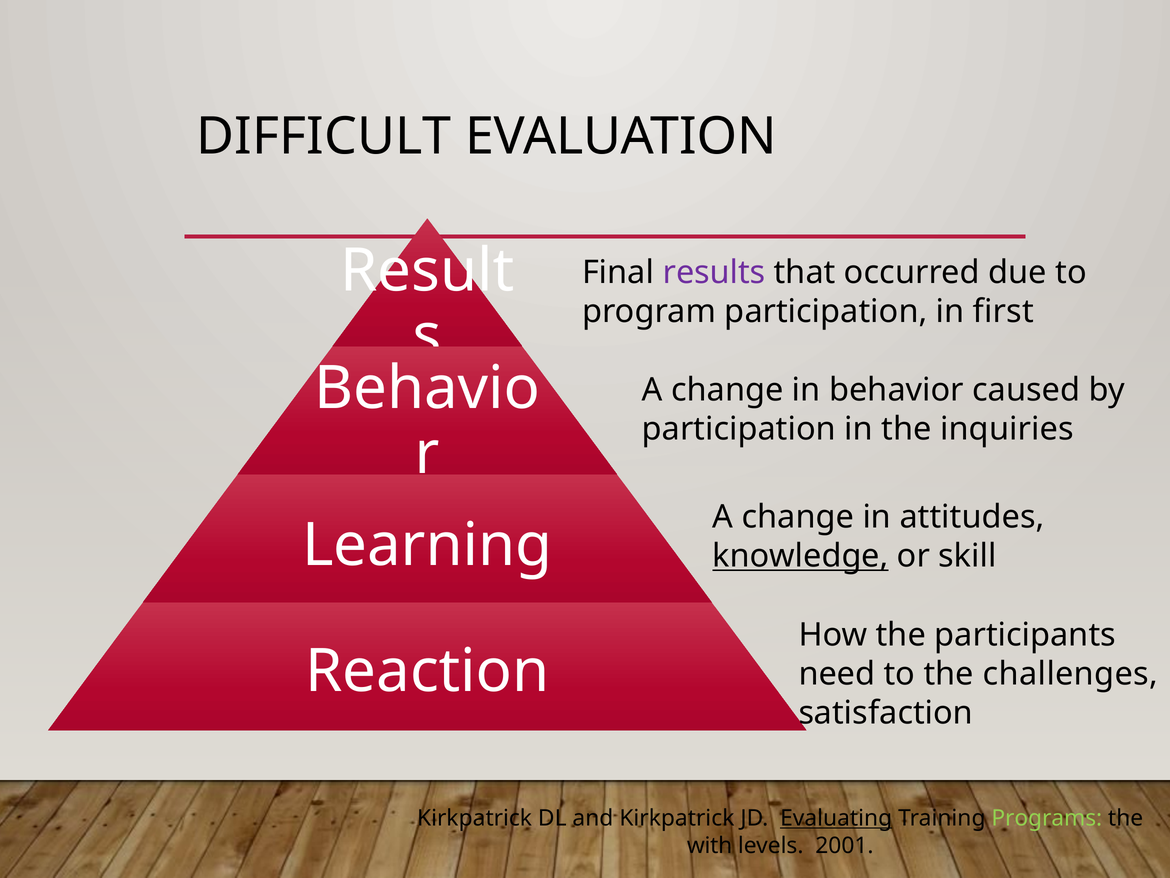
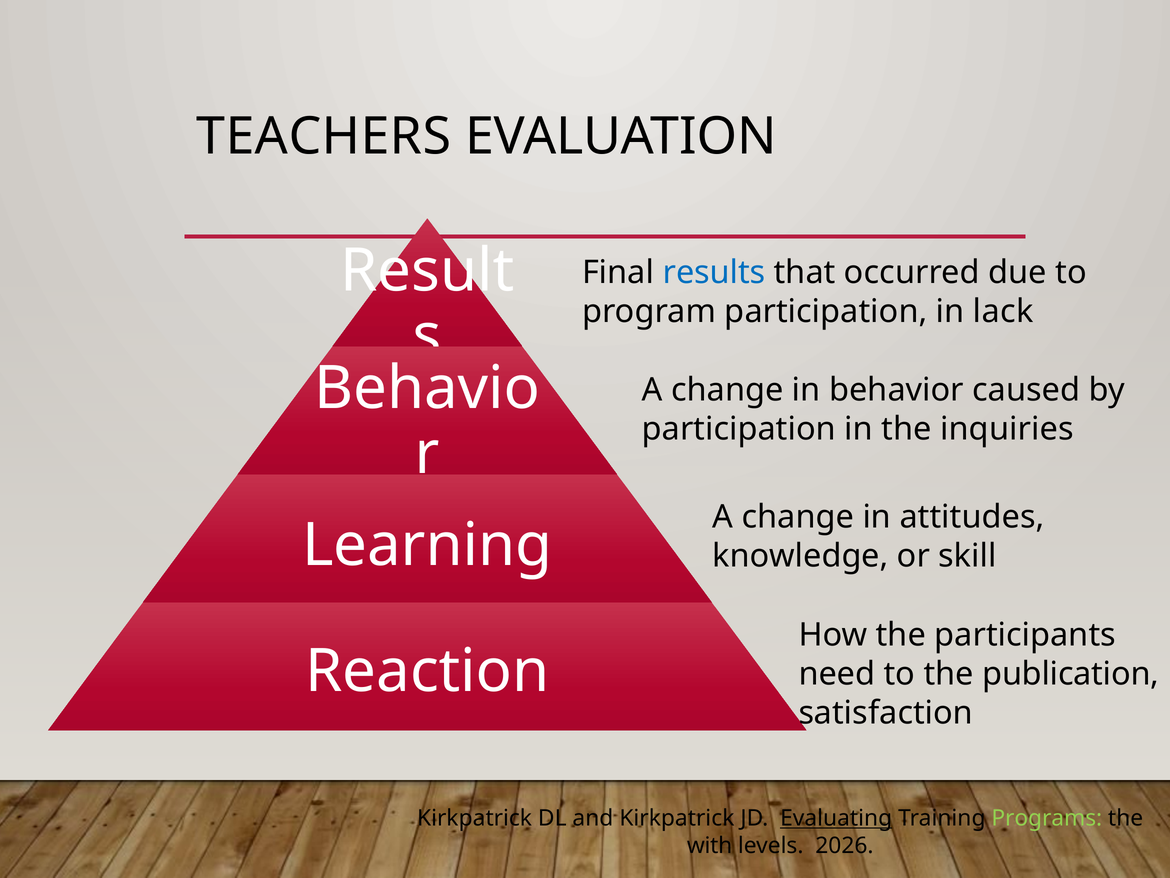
DIFFICULT: DIFFICULT -> TEACHERS (324, 137)
results colour: purple -> blue (714, 272)
first: first -> lack (1003, 311)
knowledge underline: present -> none (800, 556)
challenges: challenges -> publication (1071, 673)
2001: 2001 -> 2026 (844, 845)
